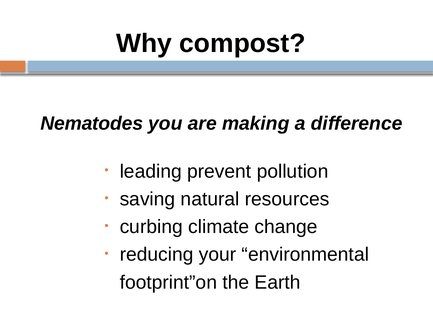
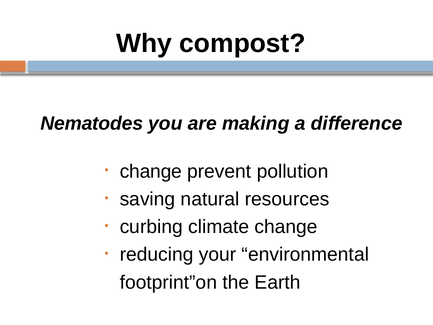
leading: leading -> change (151, 171)
